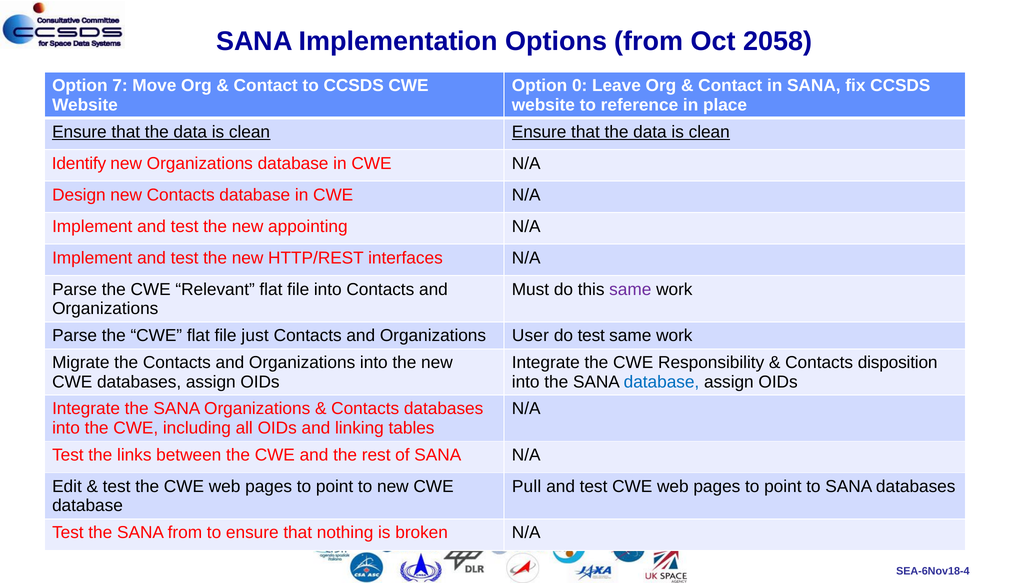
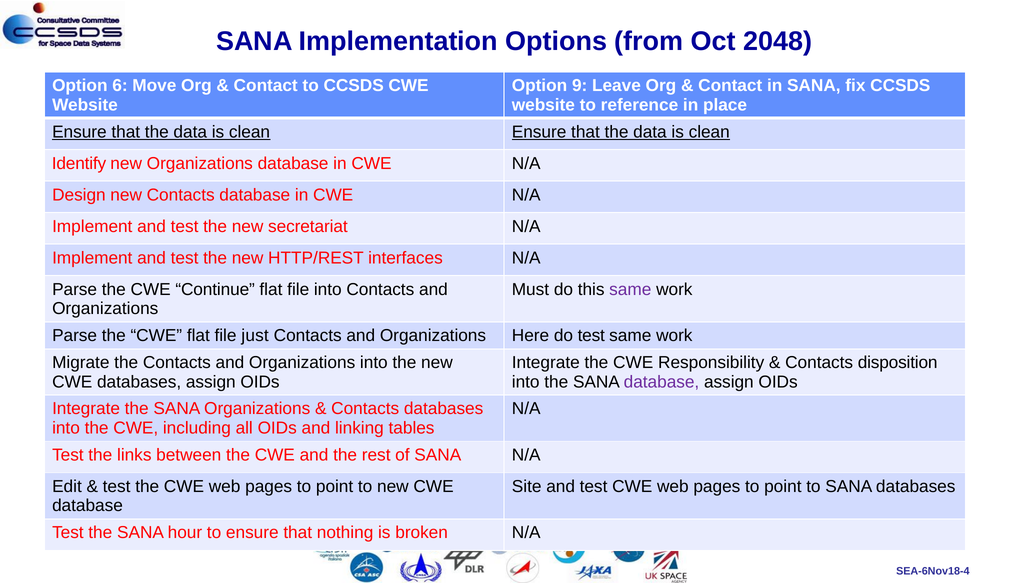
2058: 2058 -> 2048 (778, 42)
7: 7 -> 6 (120, 86)
0: 0 -> 9 (580, 86)
appointing: appointing -> secretariat (308, 226)
Relevant: Relevant -> Continue (215, 289)
User: User -> Here (531, 335)
database colour: blue -> purple (662, 382)
Pull: Pull -> Site (527, 486)
SANA from: from -> hour (185, 532)
